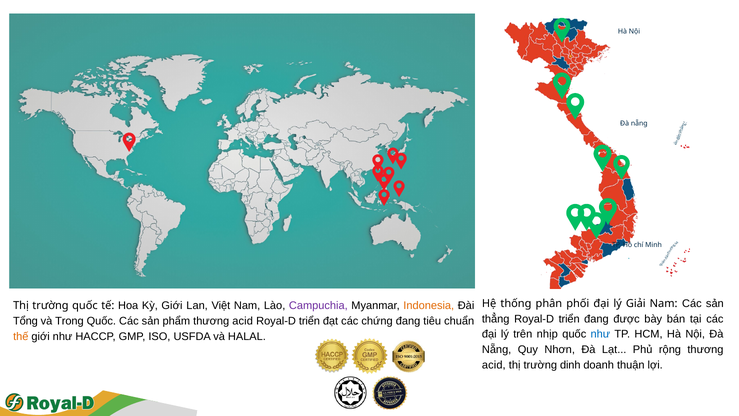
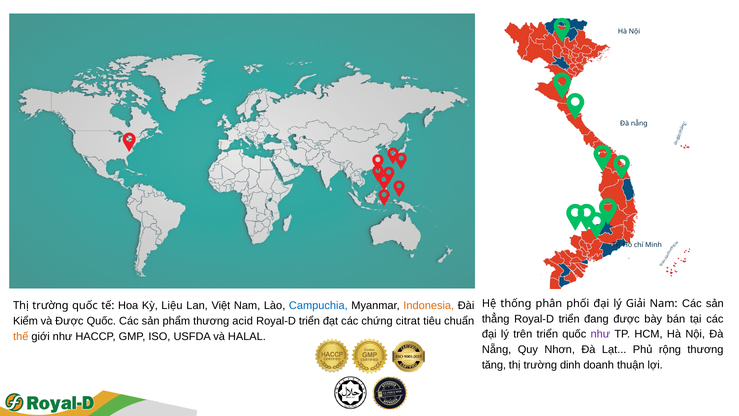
Kỳ Giới: Giới -> Liệu (172, 305)
Campuchia colour: purple -> blue (318, 305)
Tổng: Tổng -> Kiểm (25, 321)
và Trong: Trong -> Được (69, 321)
chứng đang: đang -> citrat (408, 321)
trên nhịp: nhịp -> triển (547, 334)
như colour: blue -> purple (600, 334)
acid: acid -> tăng (494, 365)
